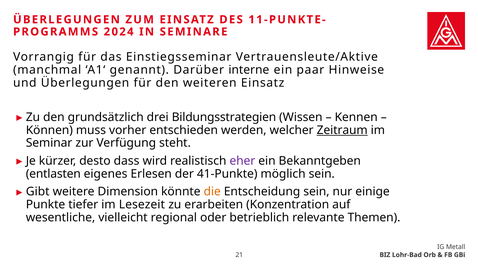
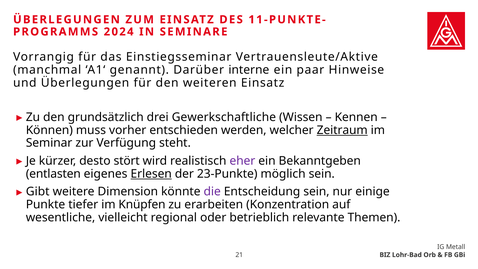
Bildungsstrategien: Bildungsstrategien -> Gewerkschaftliche (224, 117)
dass: dass -> stört (127, 161)
Erlesen underline: none -> present (151, 174)
41-Punkte: 41-Punkte -> 23-Punkte (227, 174)
die colour: orange -> purple (212, 192)
Lesezeit: Lesezeit -> Knüpfen (142, 205)
